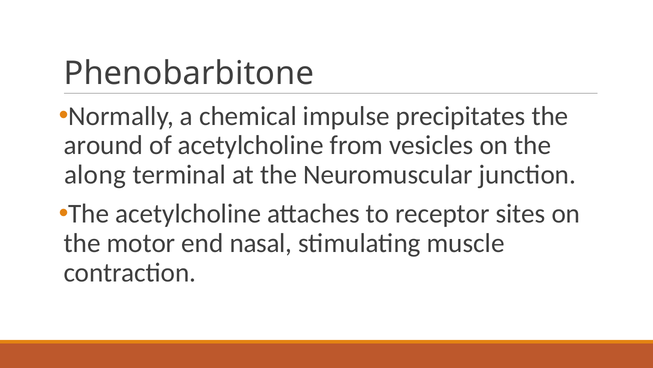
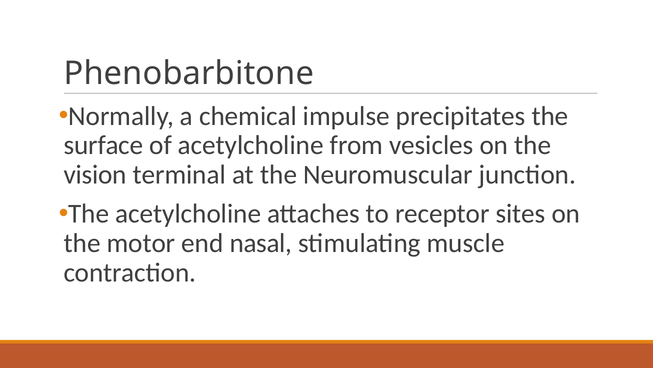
around: around -> surface (103, 145)
along: along -> vision (95, 175)
